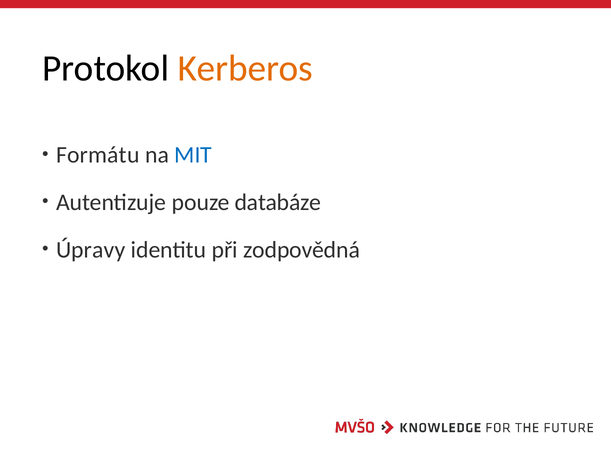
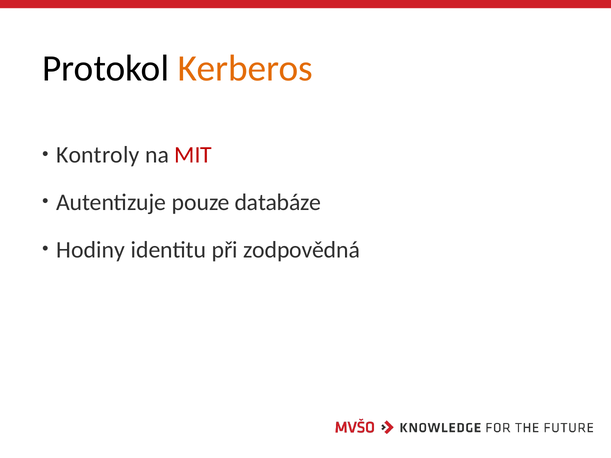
Formátu: Formátu -> Kontroly (98, 155)
MIT colour: blue -> red (193, 155)
Úpravy: Úpravy -> Hodiny (91, 250)
